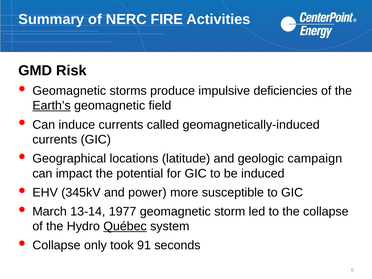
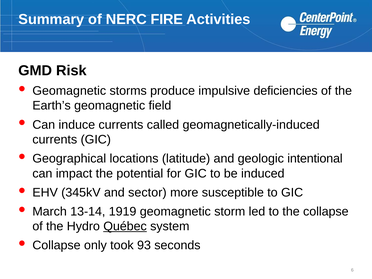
Earth’s underline: present -> none (52, 106)
campaign: campaign -> intentional (315, 159)
power: power -> sector (147, 192)
1977: 1977 -> 1919 (123, 211)
91: 91 -> 93 (144, 245)
